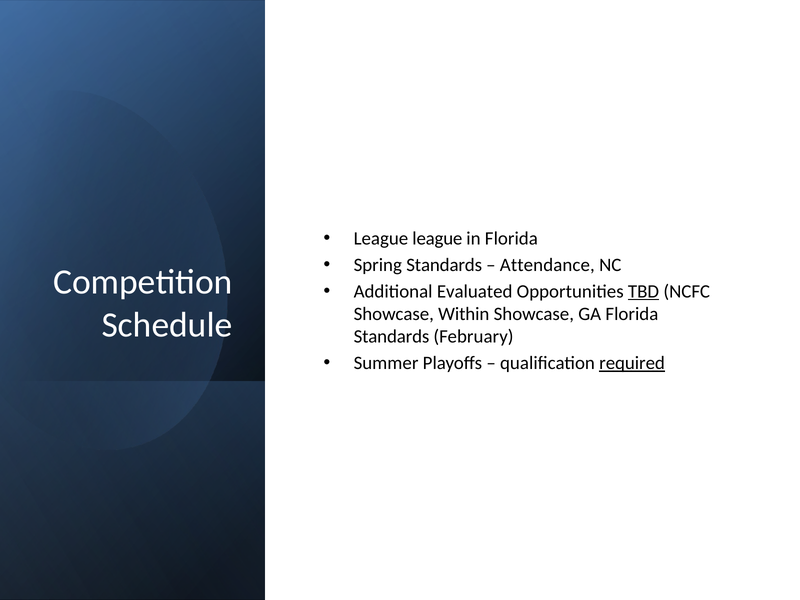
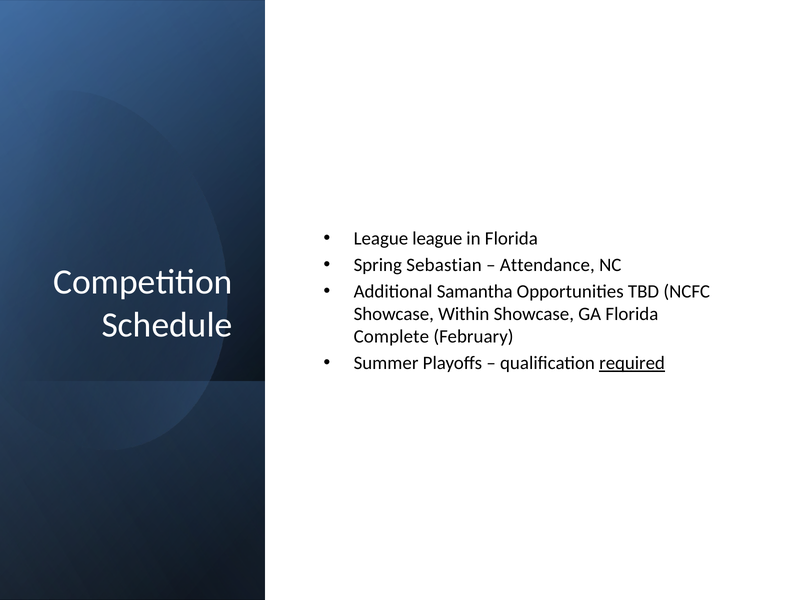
Spring Standards: Standards -> Sebastian (444, 265)
Evaluated: Evaluated -> Samantha (475, 291)
TBD underline: present -> none (644, 291)
Standards: Standards -> Complete (391, 337)
